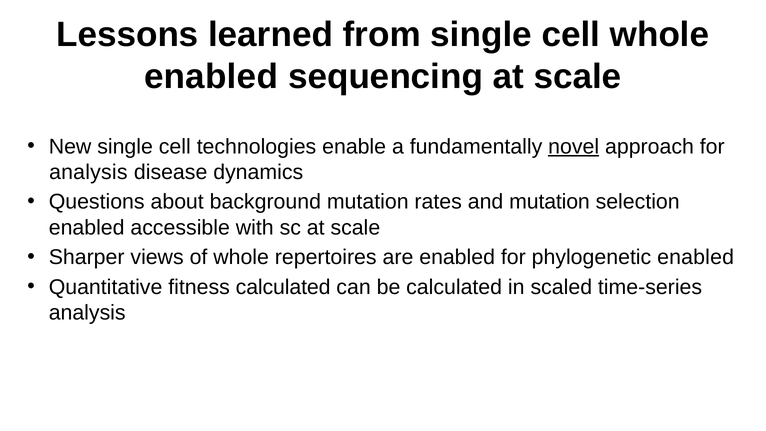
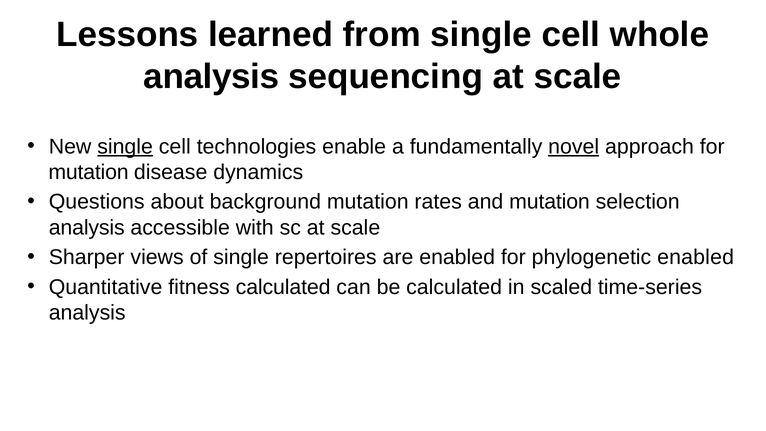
enabled: enabled -> analysis (211, 77)
single underline: none -> present (125, 147)
analysis: analysis -> mutation (89, 172)
enabled: enabled -> analysis (87, 227)
of whole: whole -> single (241, 257)
